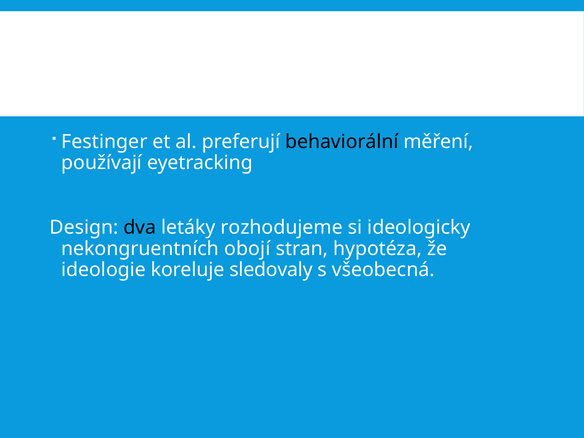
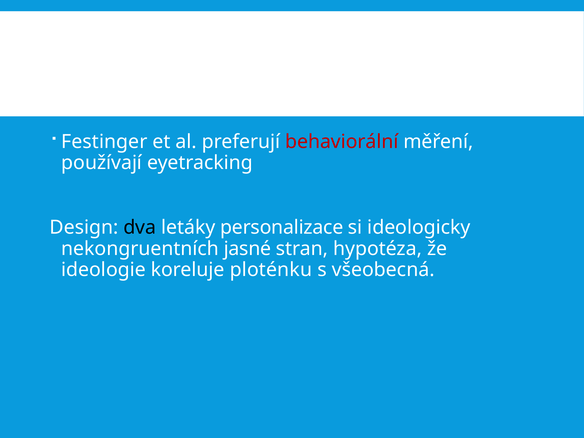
behaviorální colour: black -> red (342, 142)
rozhodujeme: rozhodujeme -> personalizace (282, 228)
obojí: obojí -> jasné (248, 249)
sledovaly: sledovaly -> ploténku (271, 270)
